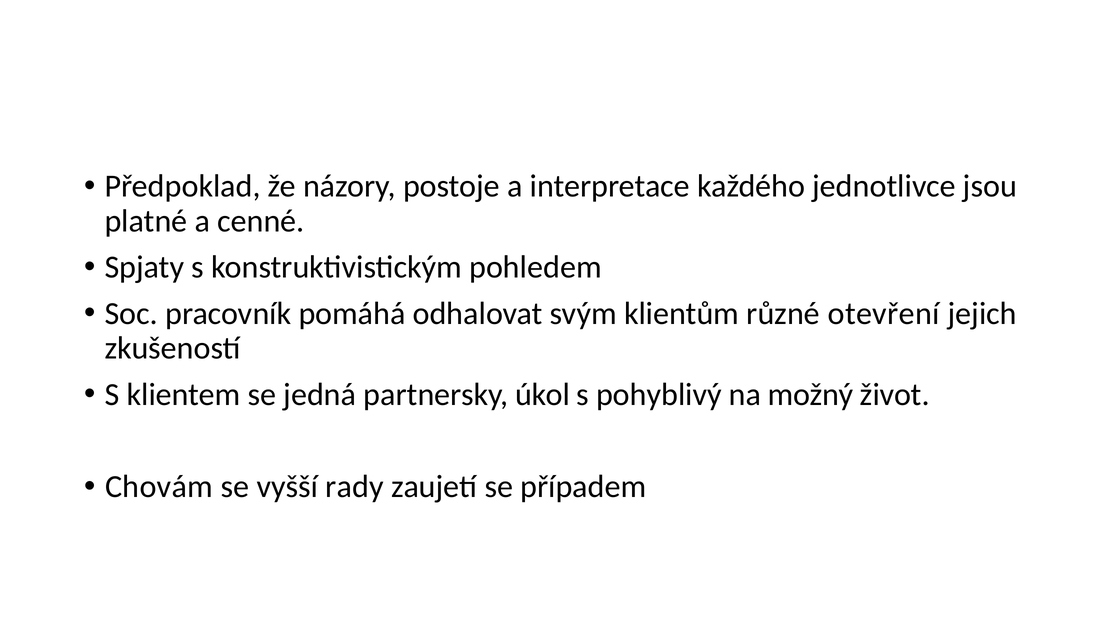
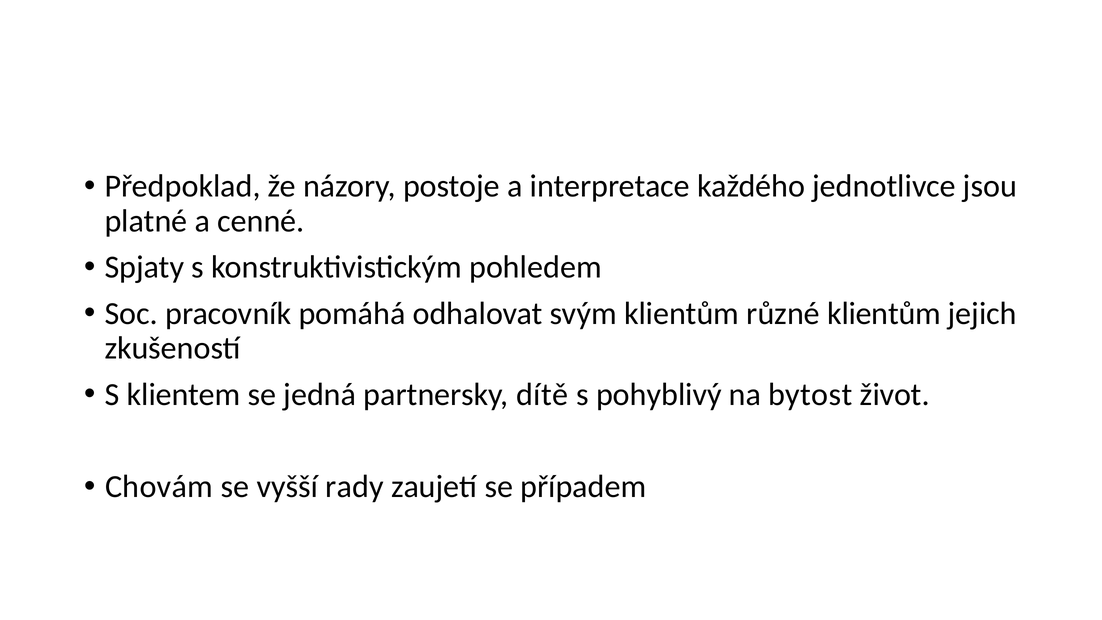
různé otevření: otevření -> klientům (884, 313)
úkol: úkol -> dítě (542, 394)
možný: možný -> bytost (810, 394)
